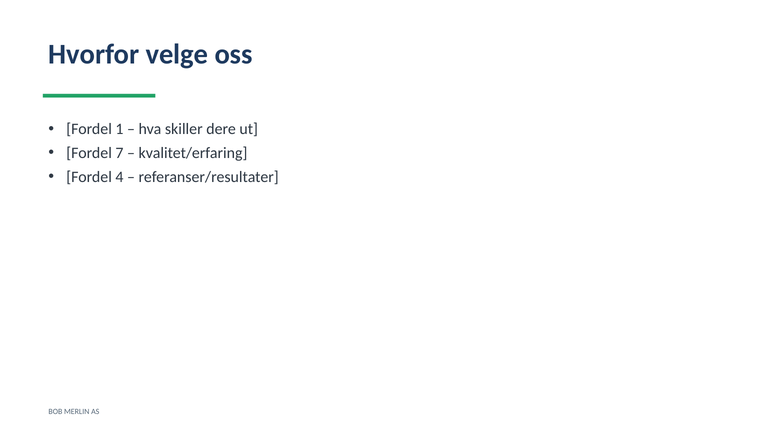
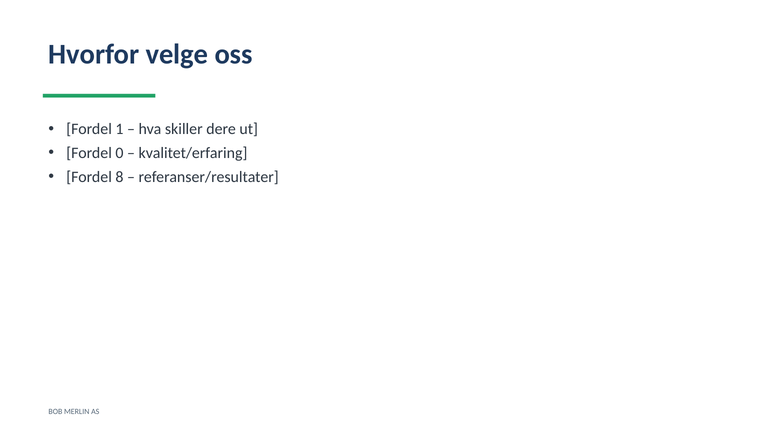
7: 7 -> 0 (119, 153)
4: 4 -> 8 (119, 177)
